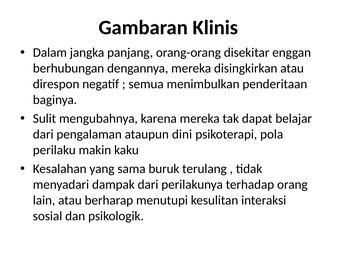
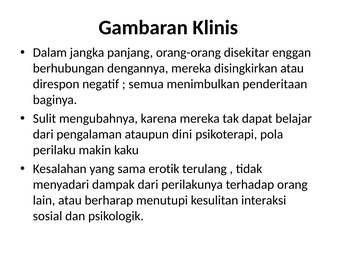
buruk: buruk -> erotik (164, 169)
